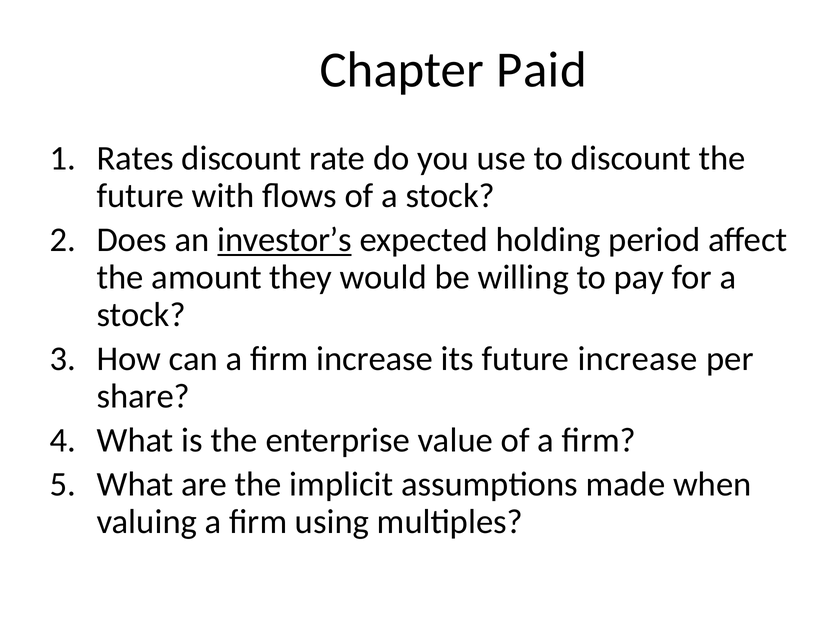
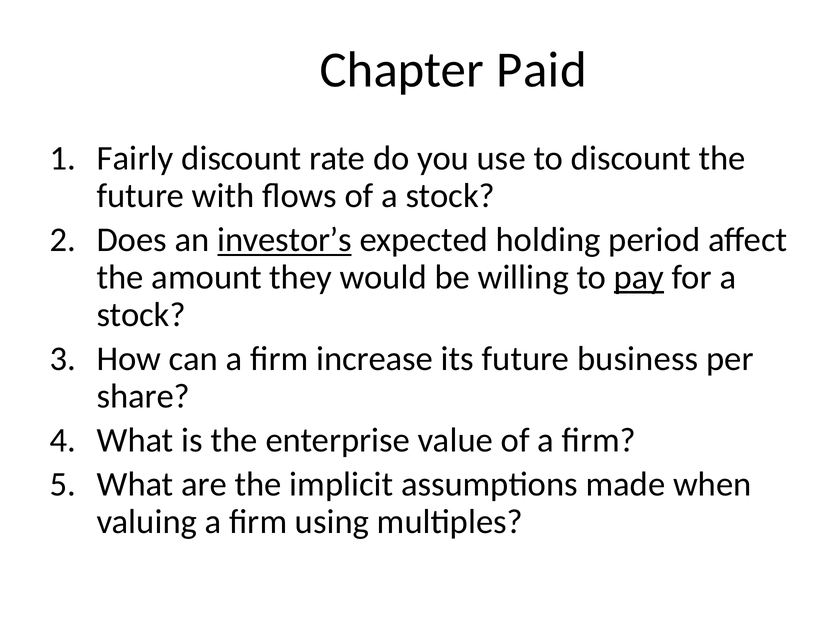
Rates: Rates -> Fairly (135, 158)
pay underline: none -> present (639, 277)
future increase: increase -> business (638, 359)
